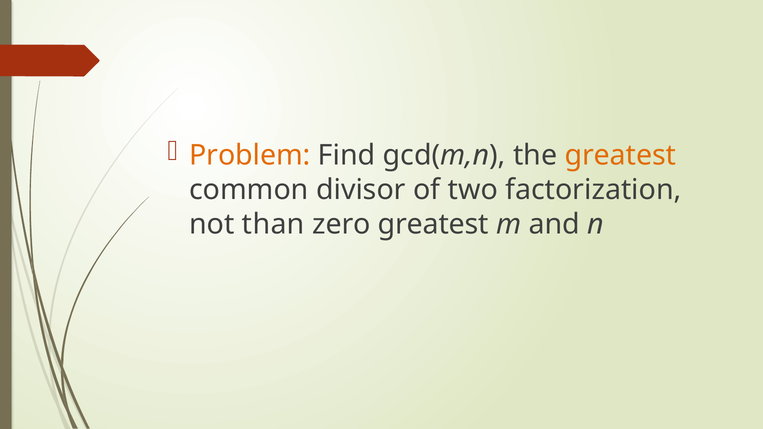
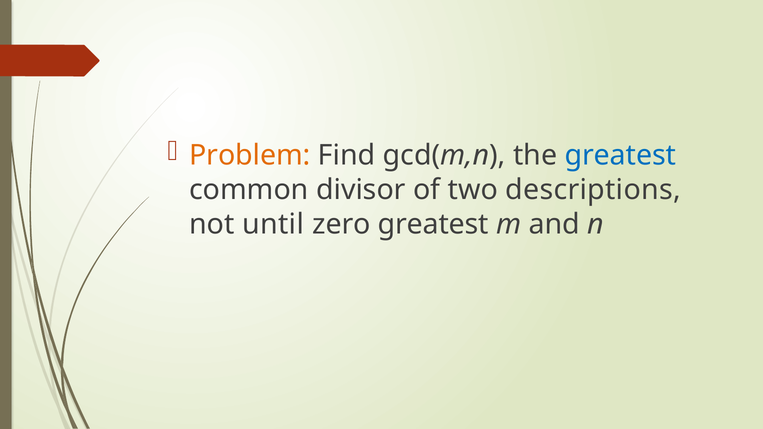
greatest colour: orange -> blue (620, 156)
factorization: factorization -> descriptions (593, 190)
than: than -> until (273, 224)
